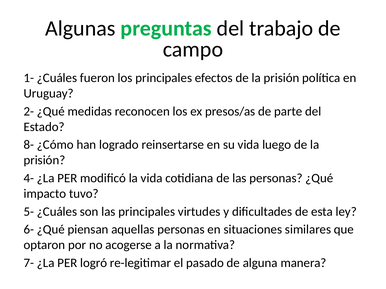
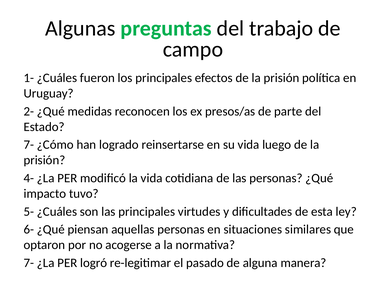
8-: 8- -> 7- (29, 145)
